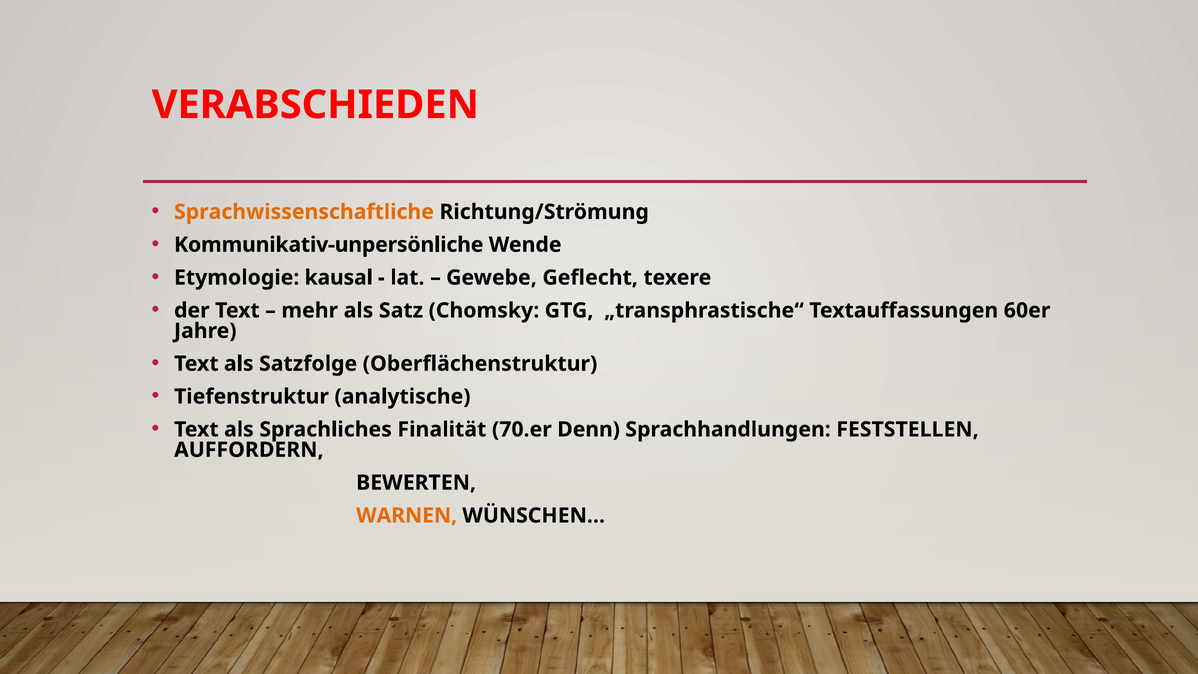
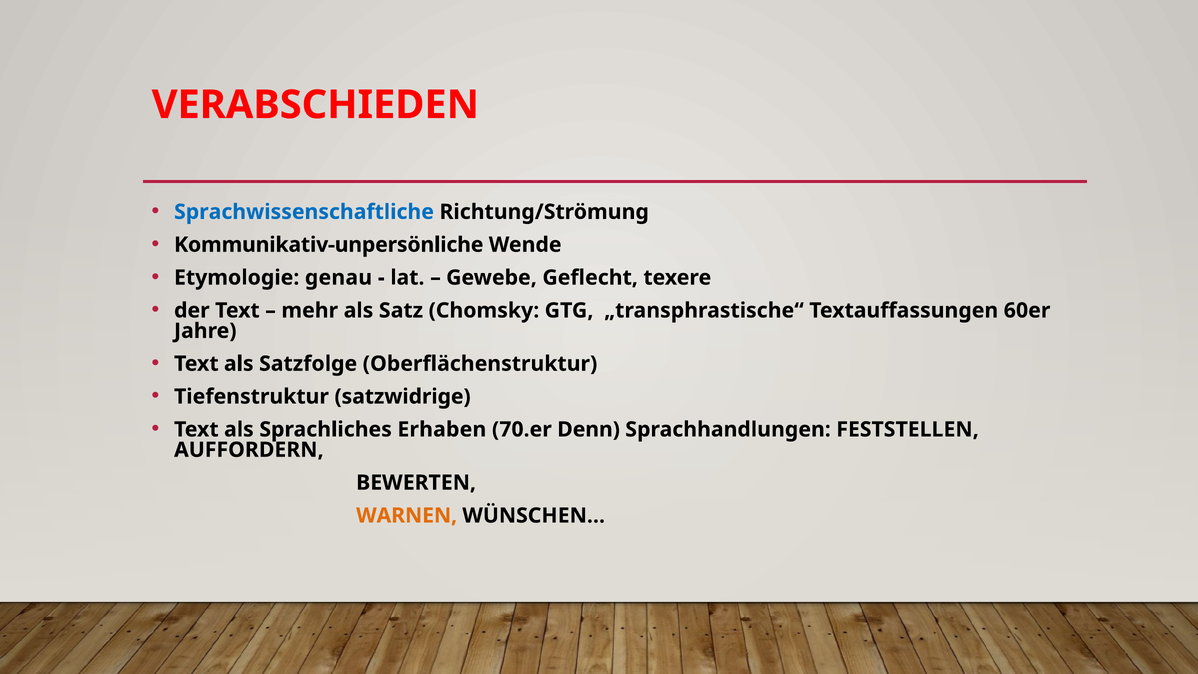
Sprachwissenschaftliche colour: orange -> blue (304, 212)
kausal: kausal -> genau (338, 278)
analytische: analytische -> satzwidrige (403, 397)
Finalität: Finalität -> Erhaben (442, 429)
